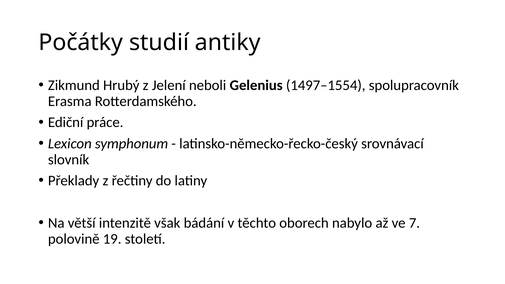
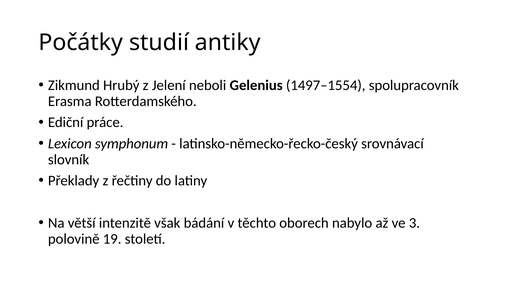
7: 7 -> 3 (414, 223)
